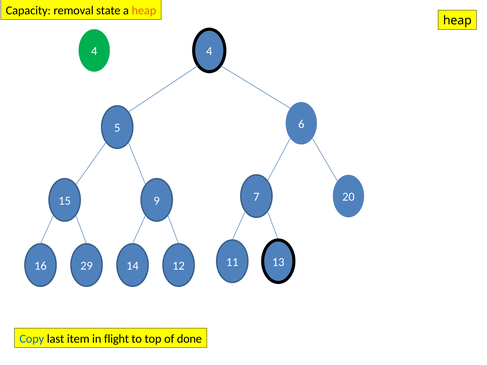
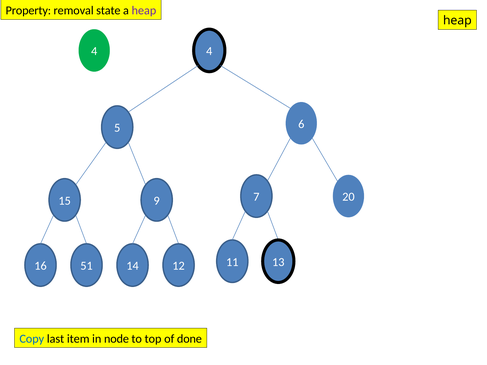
Capacity: Capacity -> Property (28, 11)
heap colour: orange -> purple (144, 11)
29: 29 -> 51 (87, 266)
flight: flight -> node (116, 339)
